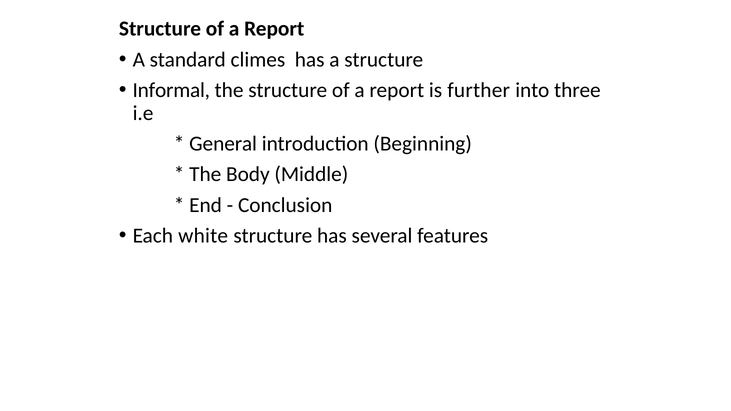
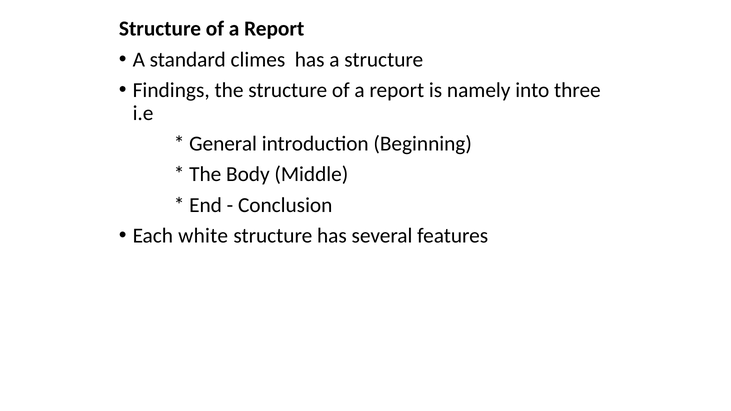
Informal: Informal -> Findings (171, 90)
further: further -> namely (479, 90)
